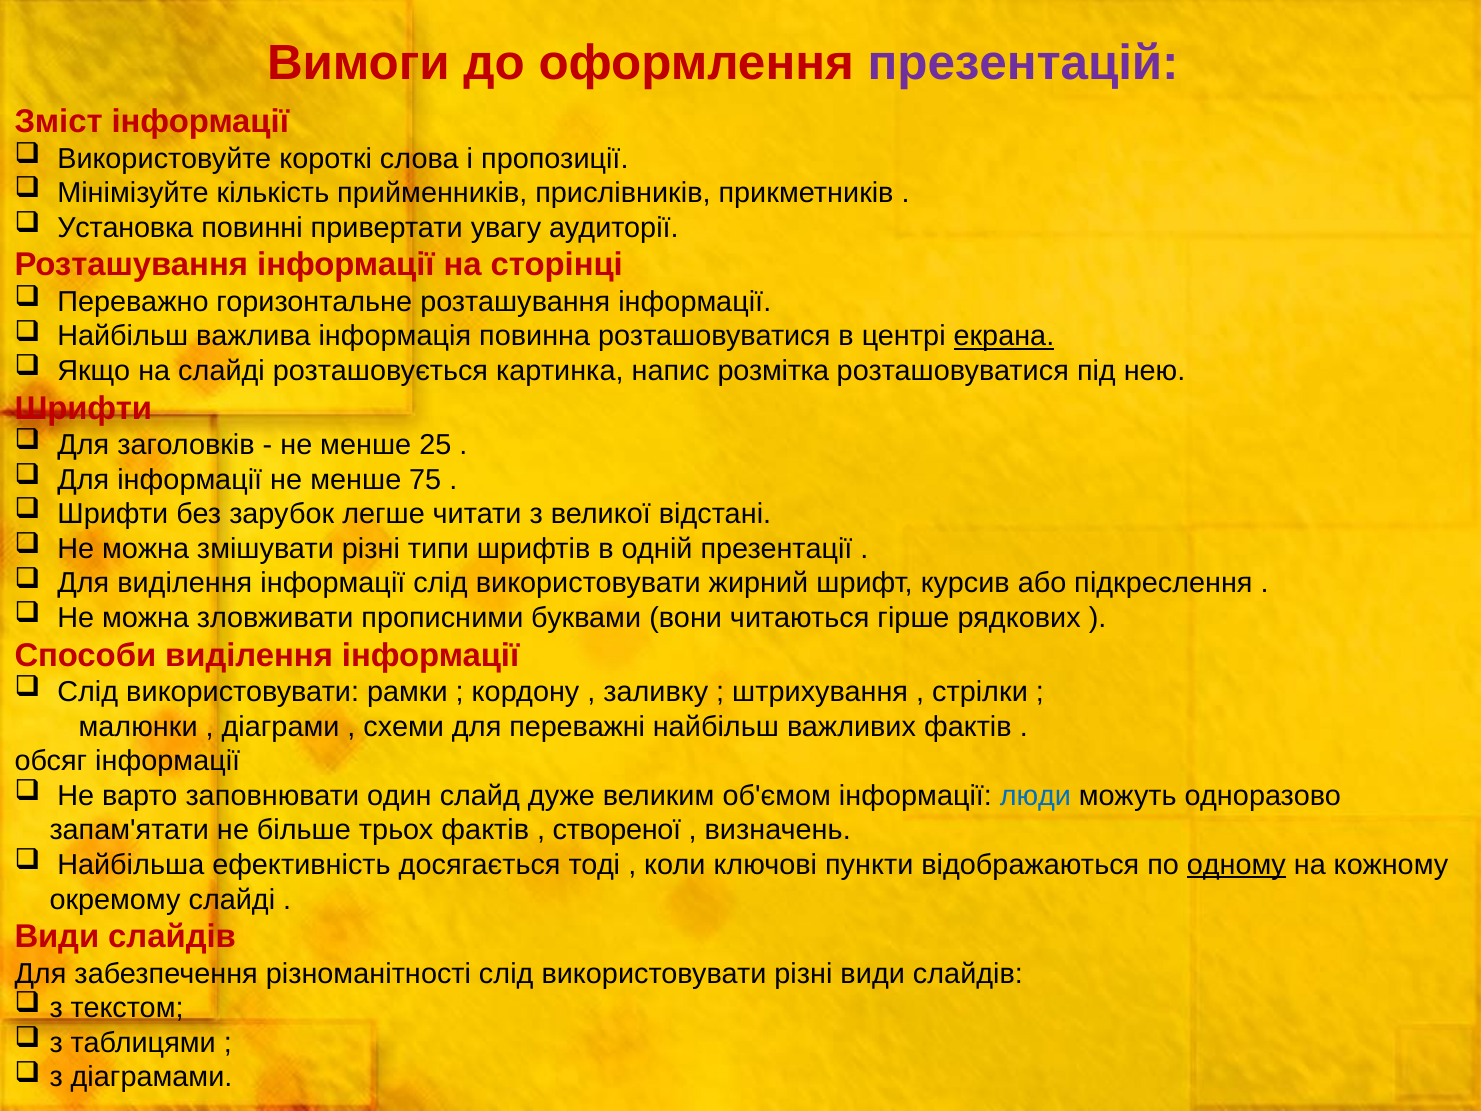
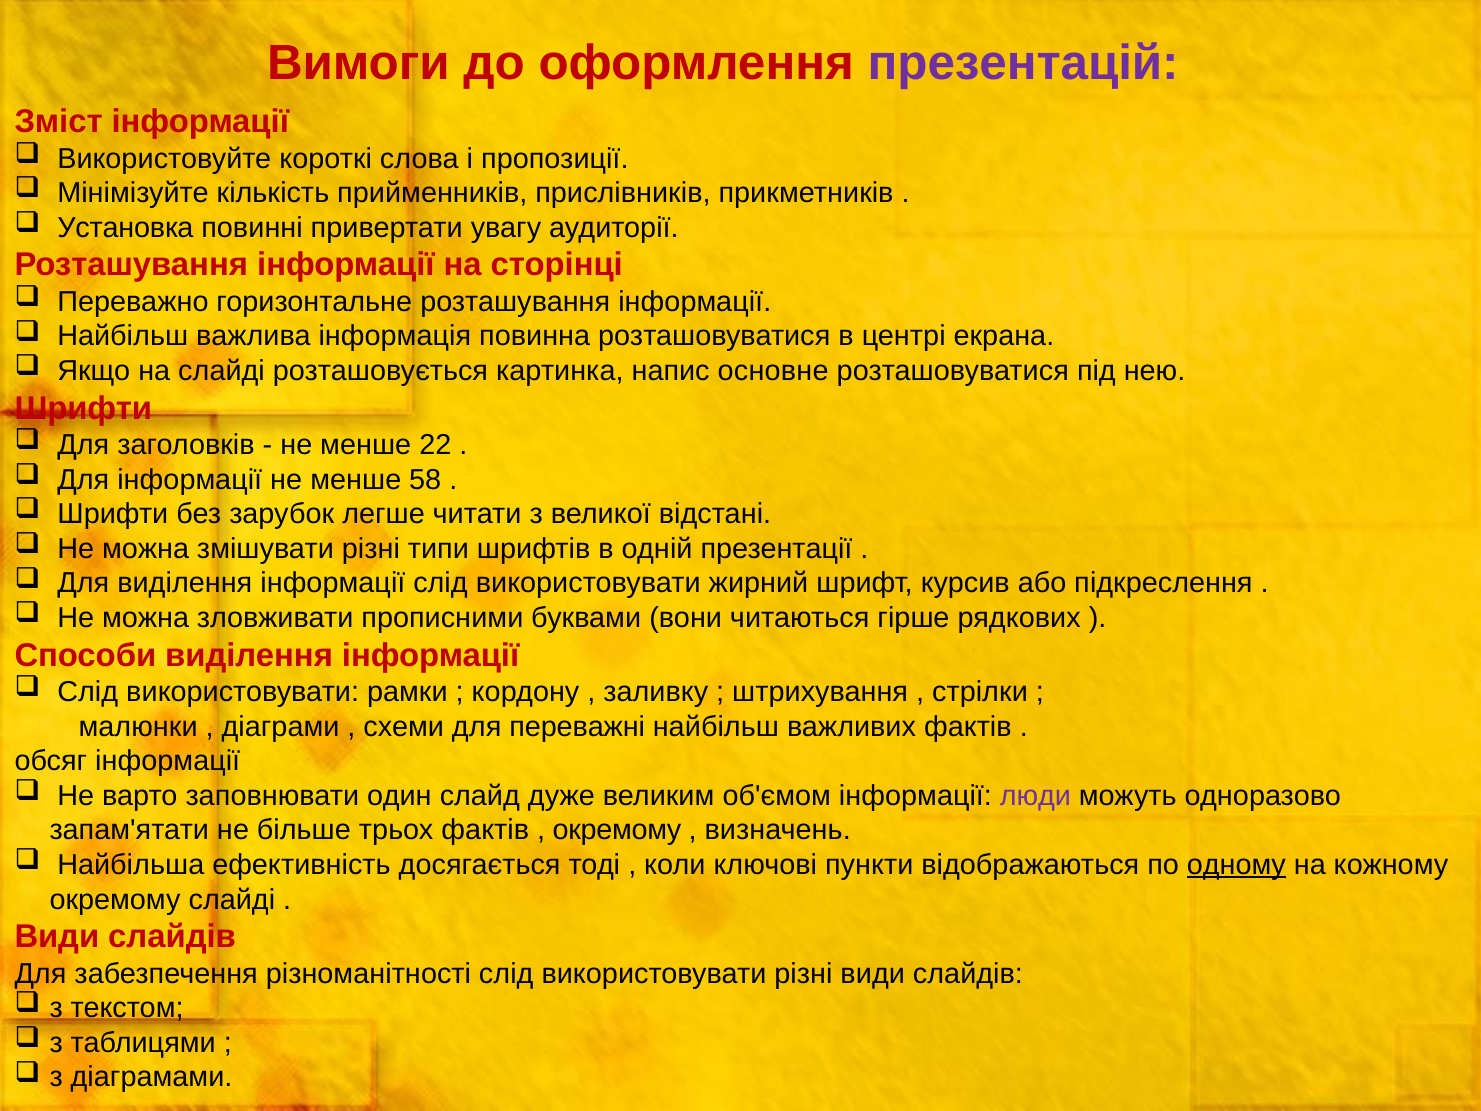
екрана underline: present -> none (1004, 336)
розмітка: розмітка -> основне (773, 371)
25: 25 -> 22 (435, 445)
75: 75 -> 58 (425, 480)
люди colour: blue -> purple (1035, 796)
створеної: створеної -> окремому (617, 830)
